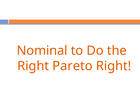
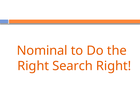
Pareto: Pareto -> Search (73, 66)
